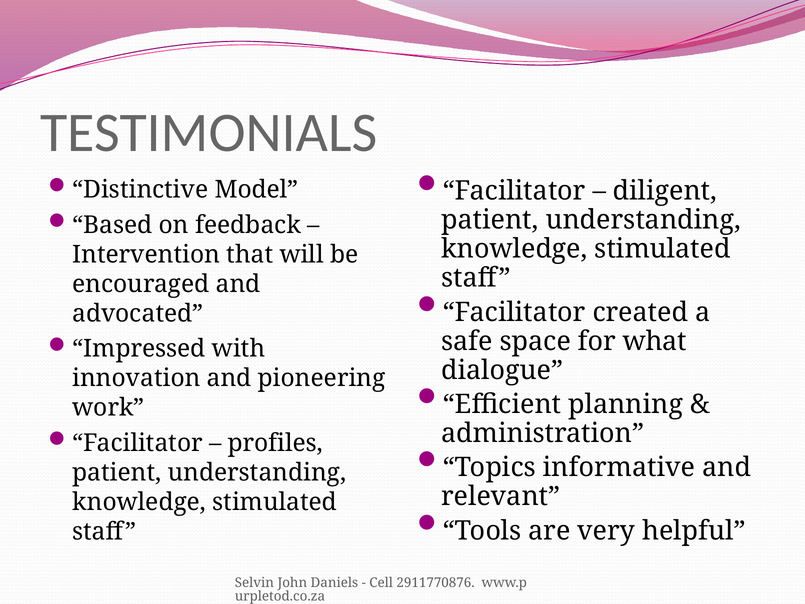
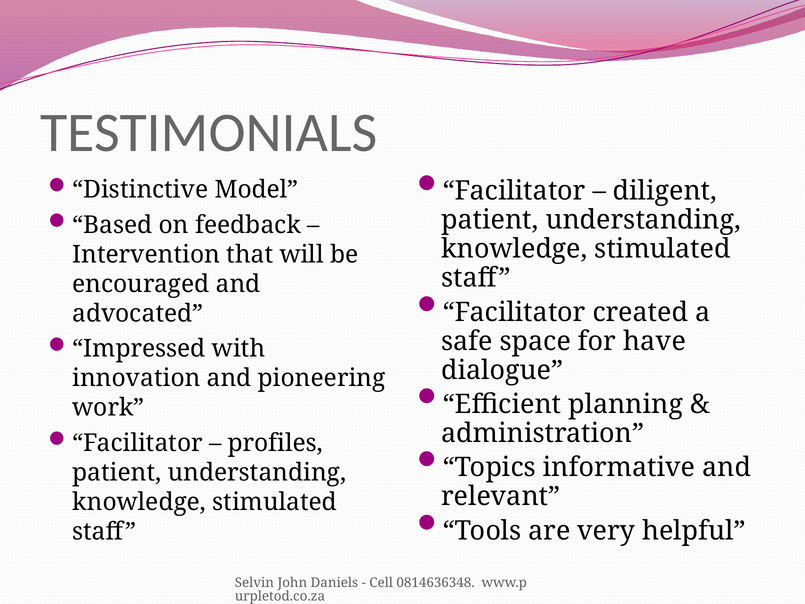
what: what -> have (655, 341)
2911770876: 2911770876 -> 0814636348 (436, 582)
